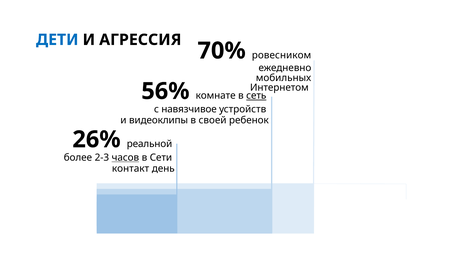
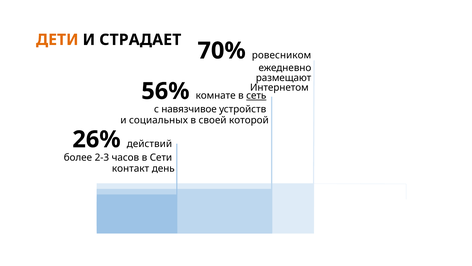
ДЕТИ colour: blue -> orange (57, 40)
АГРЕССИЯ: АГРЕССИЯ -> СТРАДАЕТ (140, 40)
мобильных: мобильных -> размещают (284, 78)
видеоклипы: видеоклипы -> социальных (158, 120)
ребенок: ребенок -> которой (249, 120)
реальной: реальной -> действий (149, 144)
часов underline: present -> none (125, 157)
